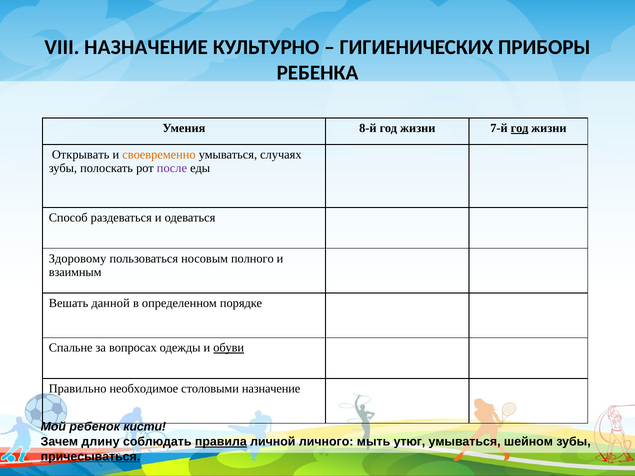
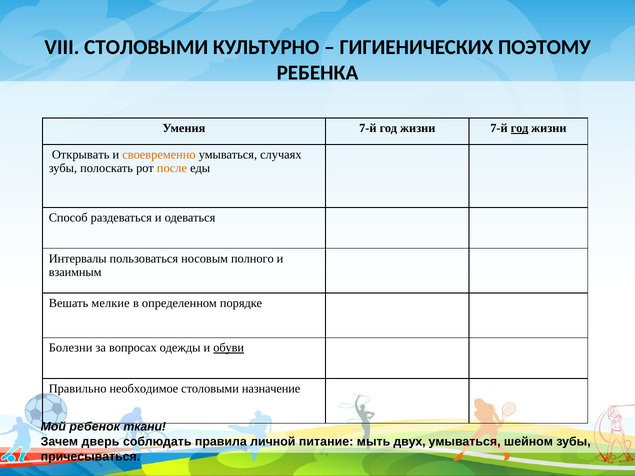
VIII НАЗНАЧЕНИЕ: НАЗНАЧЕНИЕ -> СТОЛОВЫМИ (146, 48)
ПРИБОРЫ: ПРИБОРЫ -> ПОЭТОМУ (544, 48)
Умения 8-й: 8-й -> 7-й (368, 128)
после colour: purple -> orange (172, 168)
Здоровому: Здоровому -> Интервалы (78, 259)
данной: данной -> мелкие (111, 303)
Спальне: Спальне -> Болезни (71, 348)
кисти: кисти -> ткани (145, 427)
длину: длину -> дверь (101, 442)
правила underline: present -> none (221, 442)
личного: личного -> питание (326, 442)
утюг: утюг -> двух (410, 442)
причесываться underline: present -> none (90, 457)
